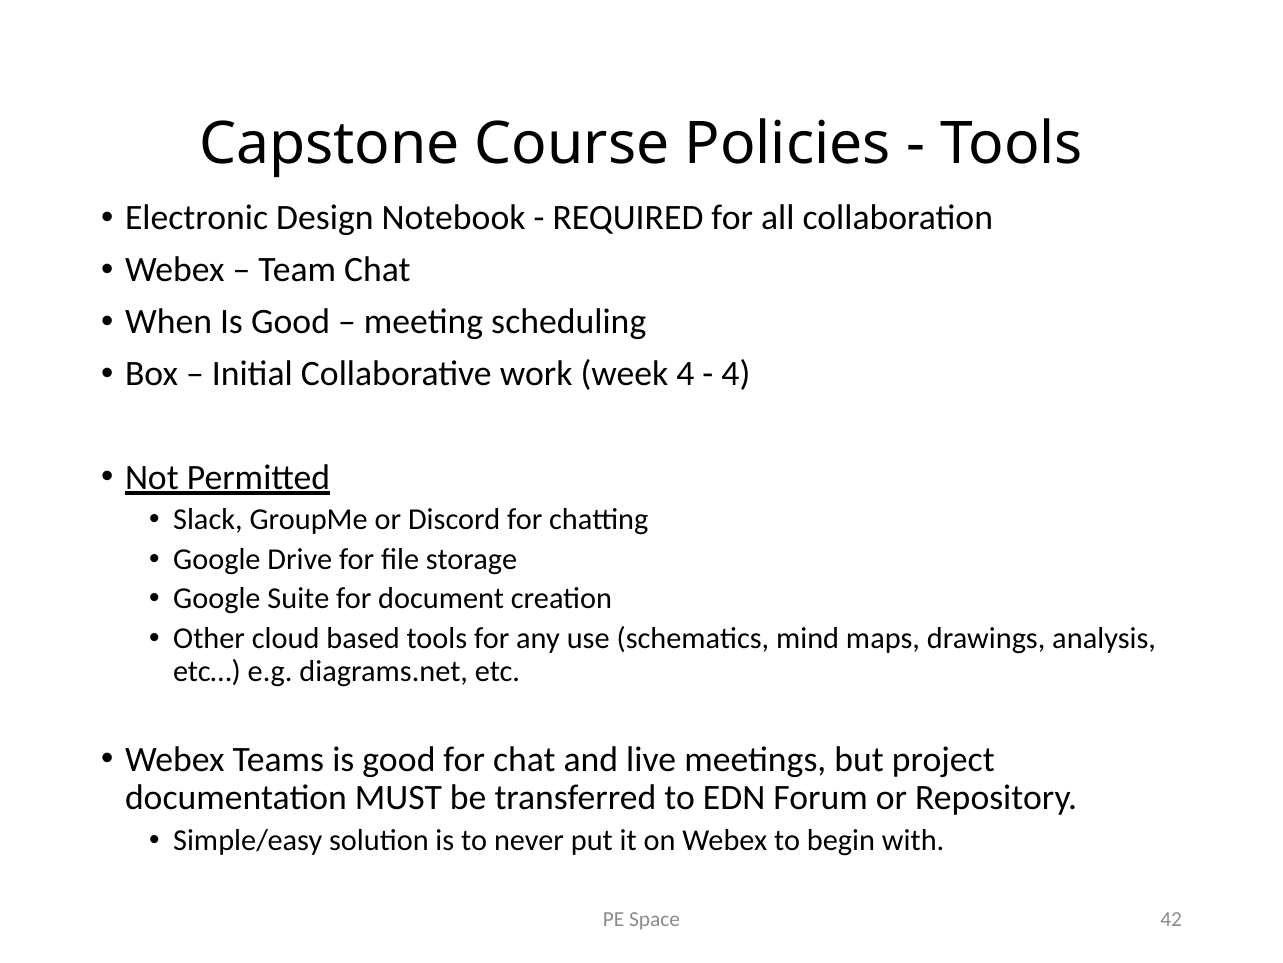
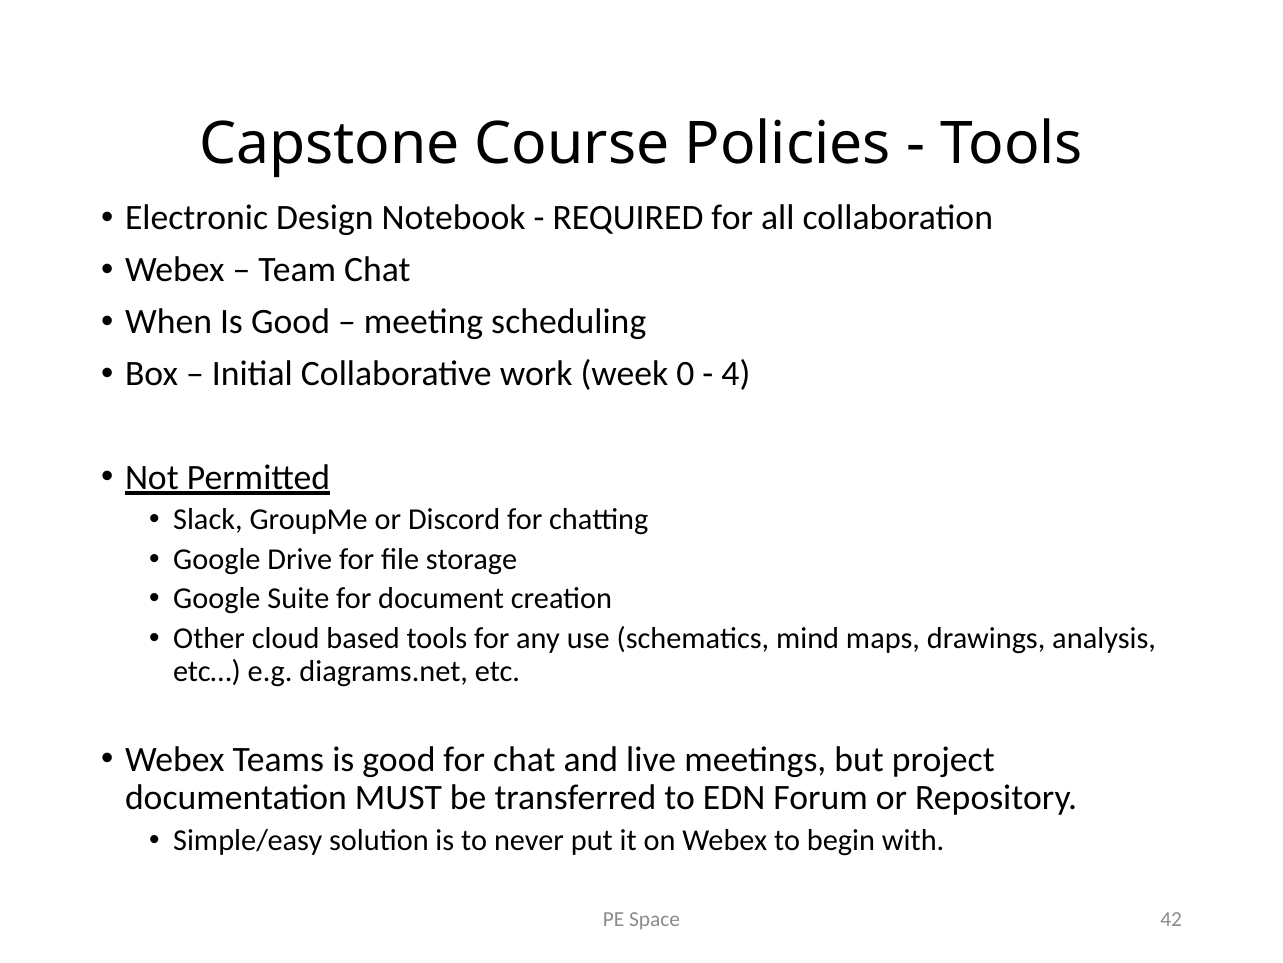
week 4: 4 -> 0 (685, 374)
